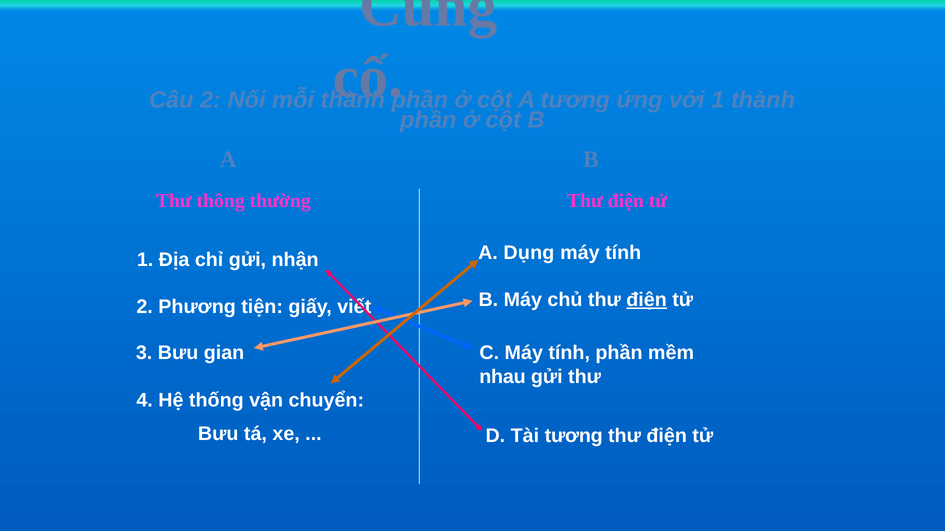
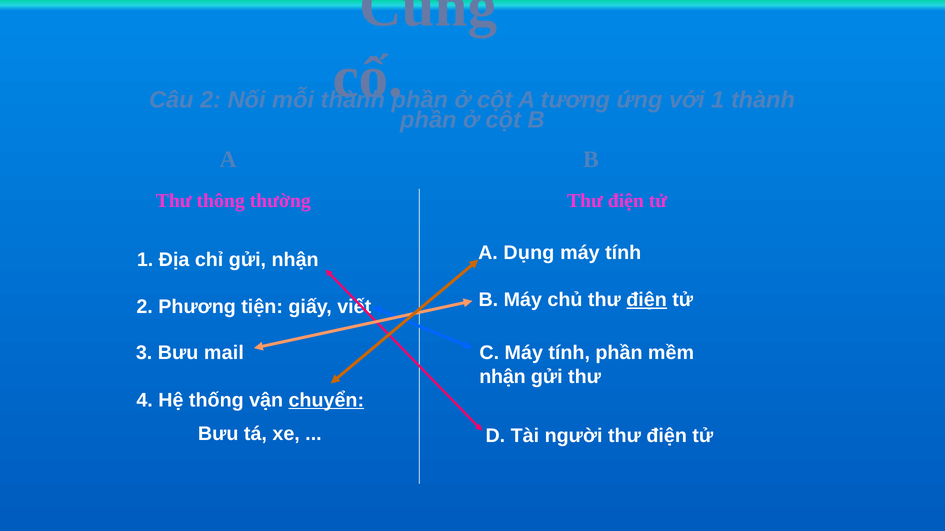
gian: gian -> mail (224, 353)
nhau: nhau -> nhận (503, 377)
chuyển underline: none -> present (326, 401)
Tài tương: tương -> người (574, 436)
